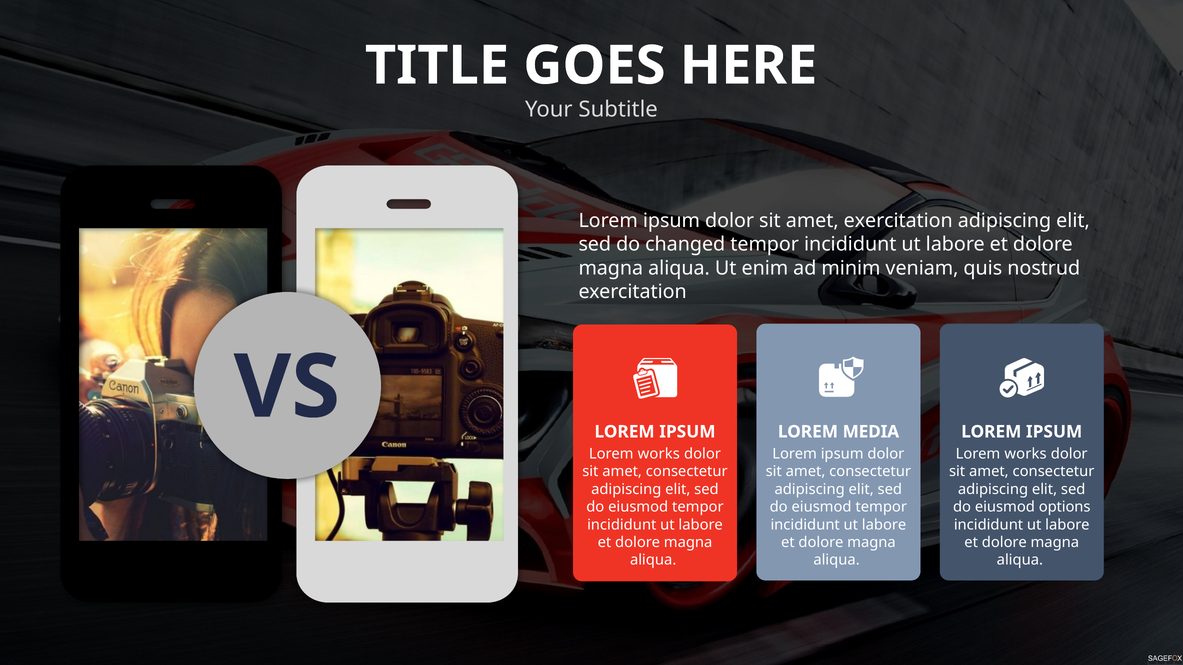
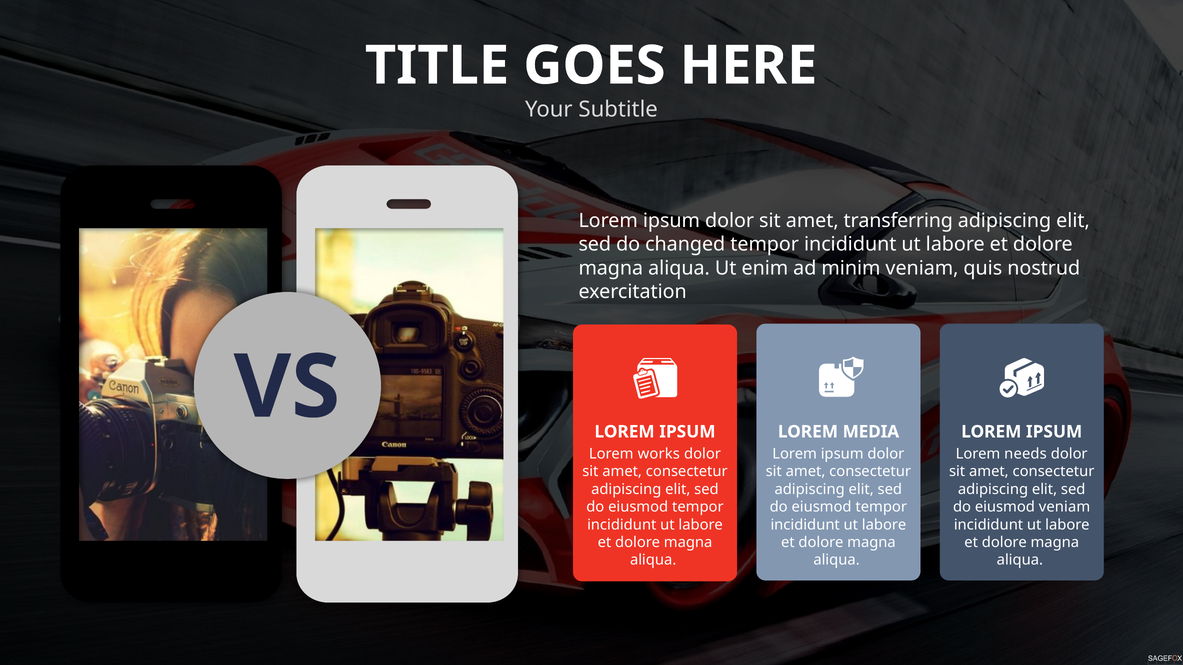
amet exercitation: exercitation -> transferring (898, 221)
works: works -> needs (1026, 454)
eiusmod options: options -> veniam (1065, 507)
